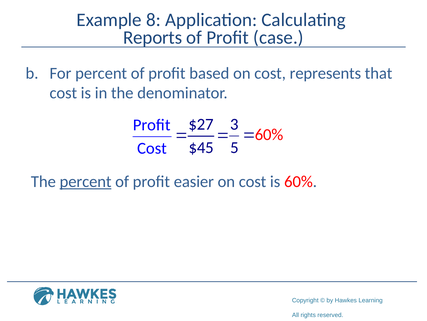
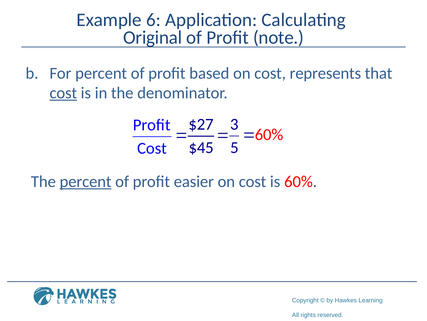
8: 8 -> 6 (153, 20)
Reports: Reports -> Original (153, 38)
case: case -> note (279, 38)
cost underline: none -> present (63, 93)
